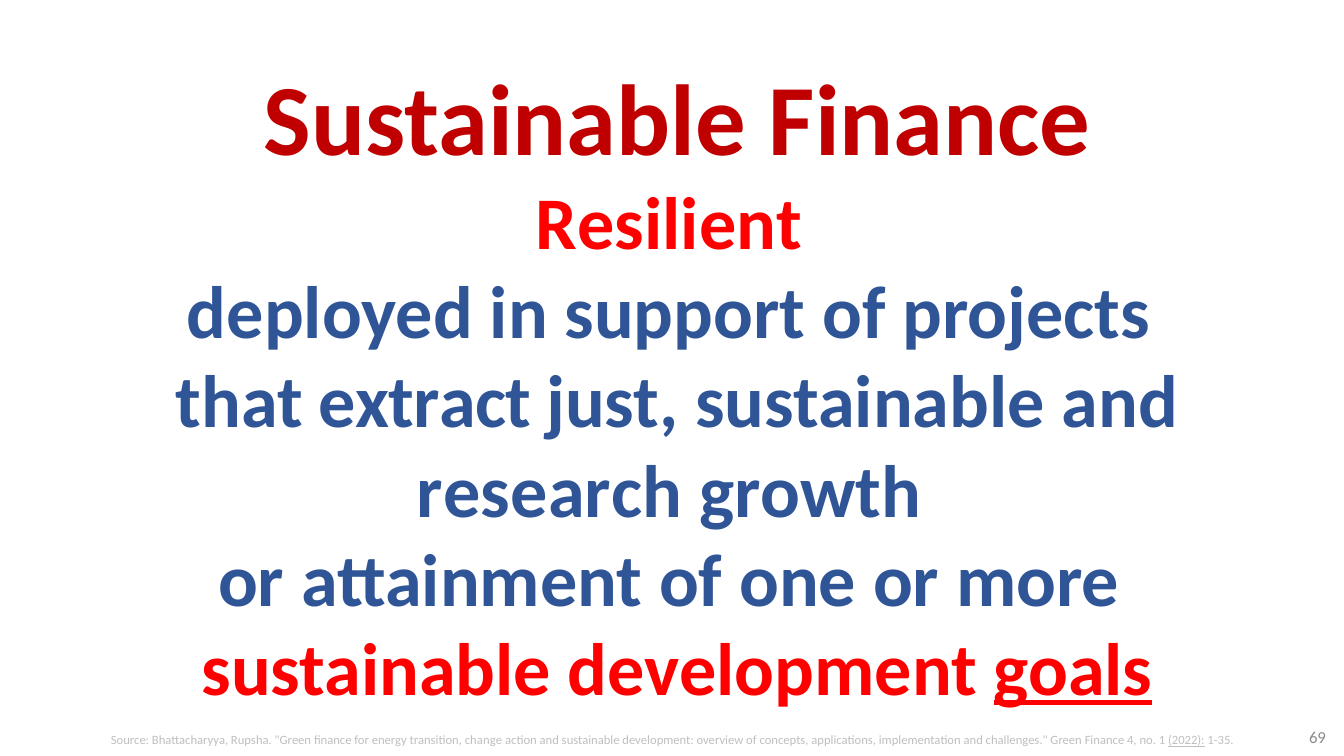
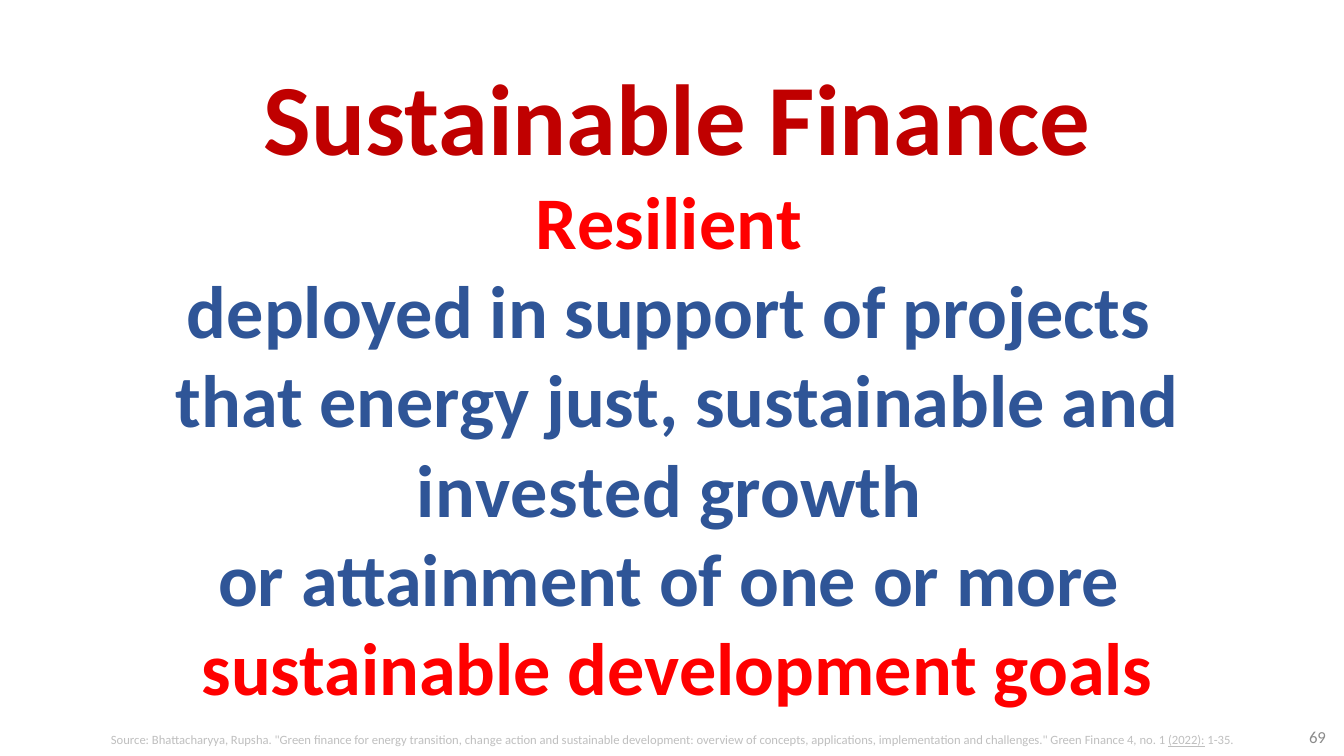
that extract: extract -> energy (425, 403)
research: research -> invested (549, 493)
goals underline: present -> none (1073, 671)
